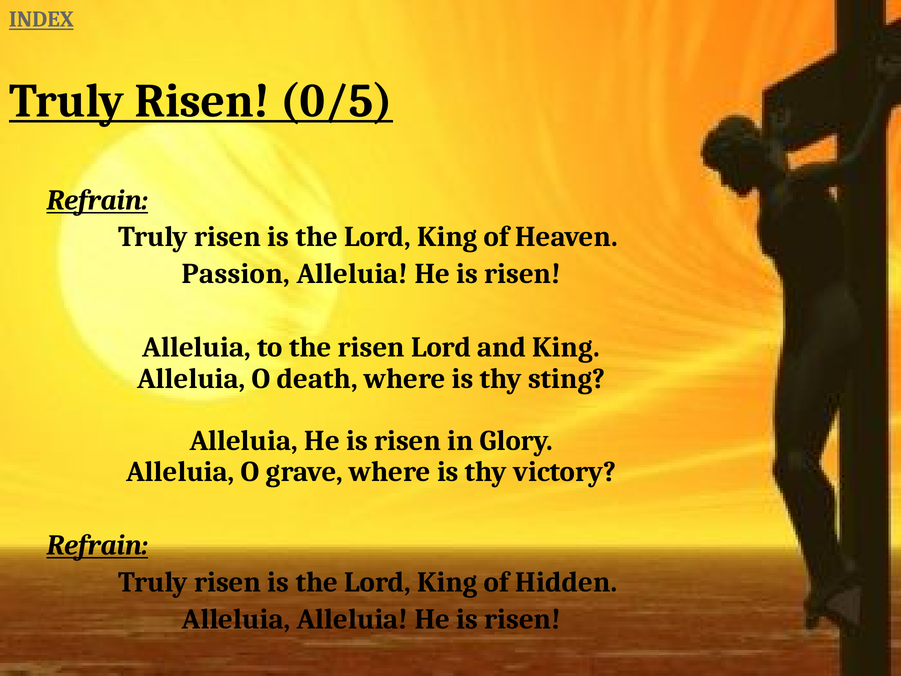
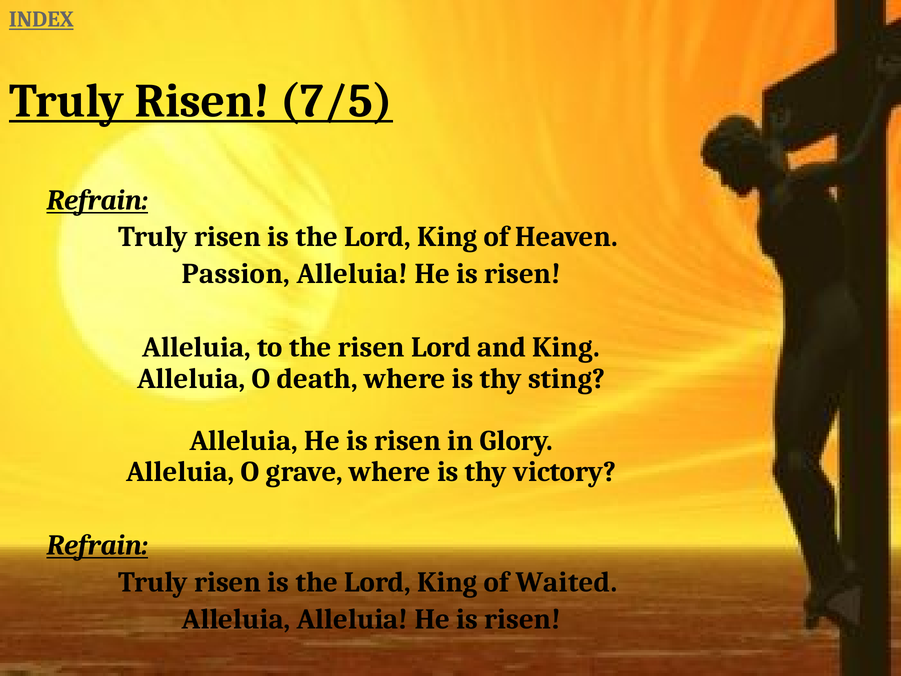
0/5: 0/5 -> 7/5 (336, 101)
Hidden: Hidden -> Waited (566, 582)
